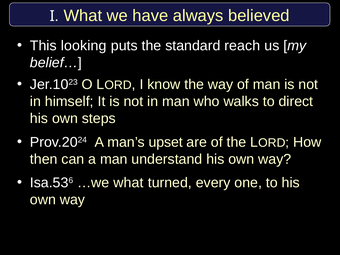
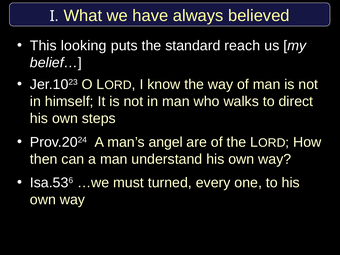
upset: upset -> angel (166, 142)
…we what: what -> must (129, 183)
